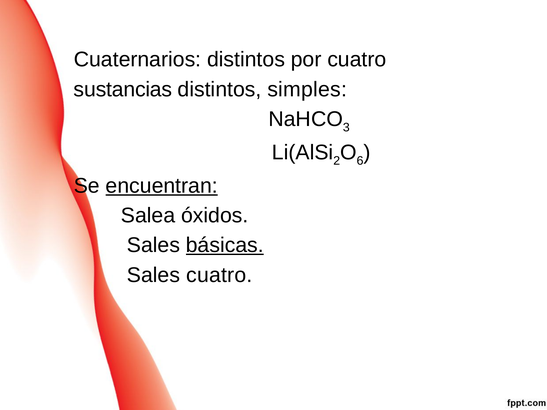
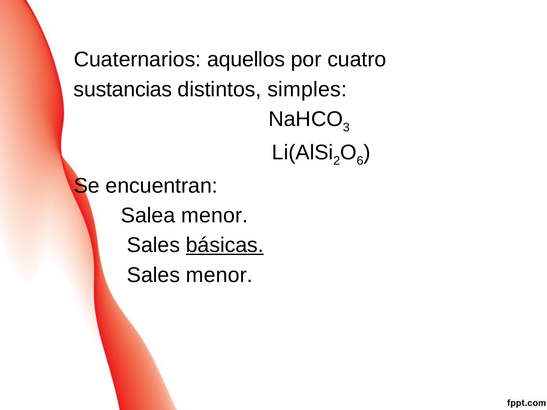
Cuaternarios distintos: distintos -> aquellos (246, 60)
encuentran underline: present -> none (162, 186)
Salea óxidos: óxidos -> menor (215, 216)
Sales cuatro: cuatro -> menor (219, 275)
